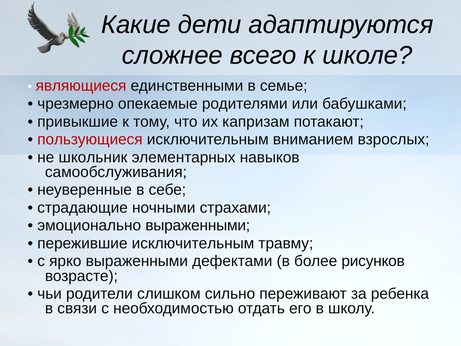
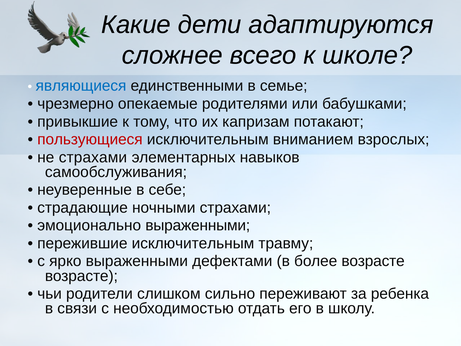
являющиеся colour: red -> blue (81, 86)
не школьник: школьник -> страхами (93, 157)
более рисунков: рисунков -> возрасте (373, 261)
